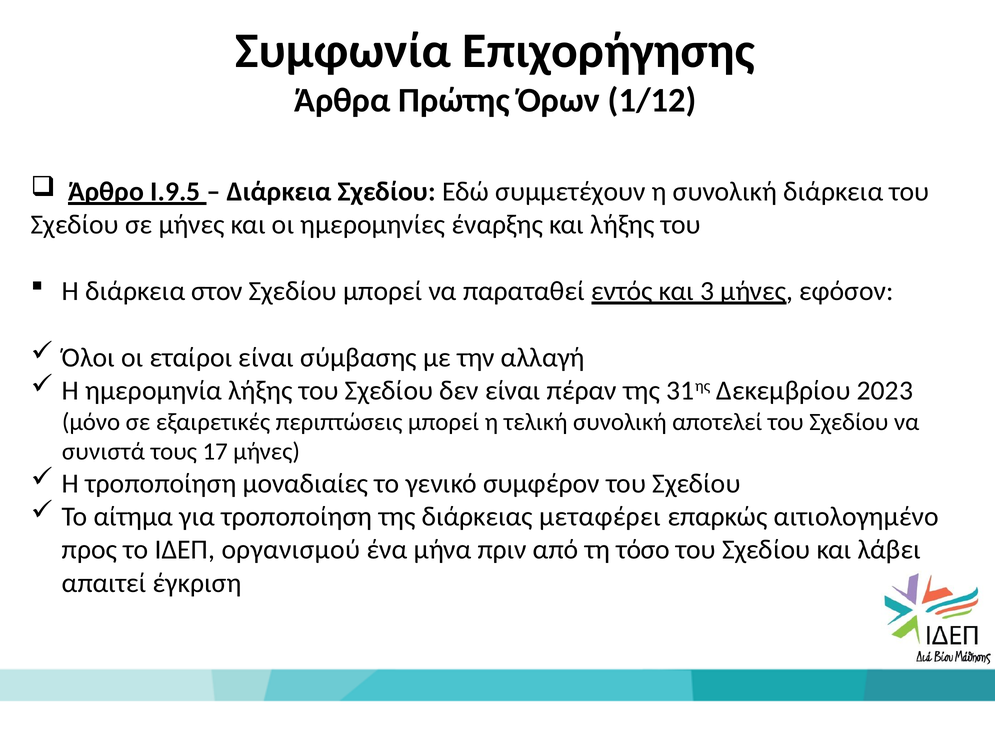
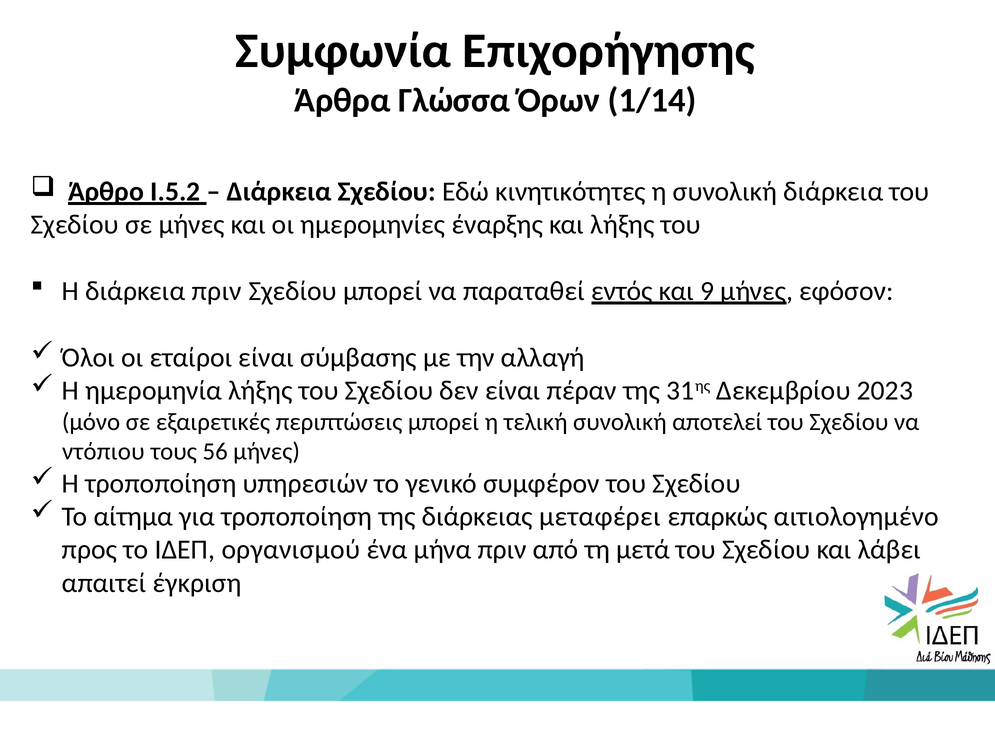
Πρώτης: Πρώτης -> Γλώσσα (454, 101)
1/12: 1/12 -> 1/14 (652, 101)
Ι.9.5: Ι.9.5 -> Ι.5.2 (175, 192)
συμμετέχουν: συμμετέχουν -> κινητικότητες (571, 192)
διάρκεια στον: στον -> πριν (217, 291)
3: 3 -> 9 (707, 291)
συνιστά: συνιστά -> ντόπιου (103, 452)
17: 17 -> 56 (215, 452)
μοναδιαίες: μοναδιαίες -> υπηρεσιών (305, 484)
τόσο: τόσο -> μετά (643, 550)
